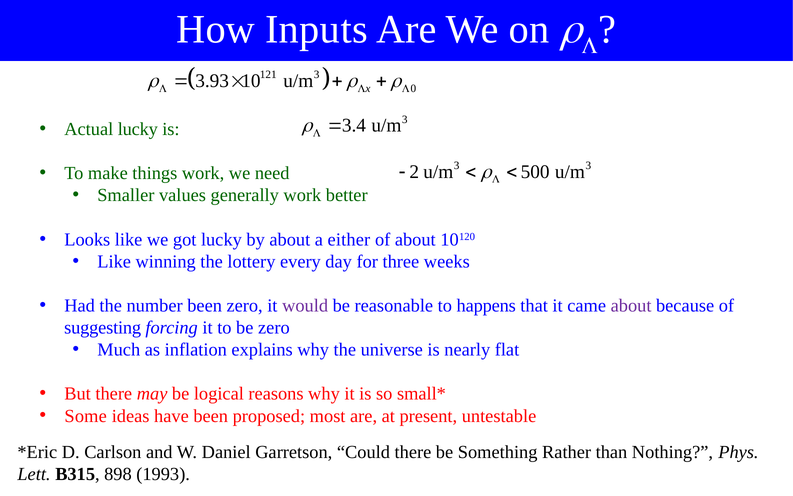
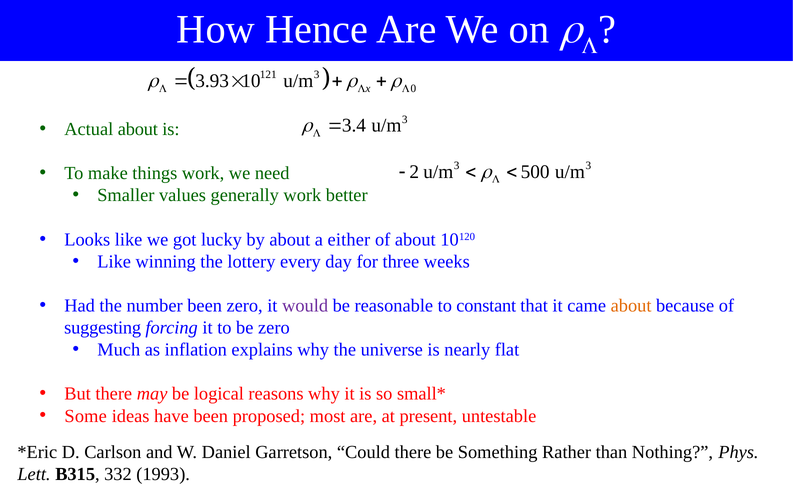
Inputs: Inputs -> Hence (317, 30)
Actual lucky: lucky -> about (138, 129)
happens: happens -> constant (486, 305)
about colour: purple -> orange (631, 305)
898: 898 -> 332 (118, 474)
